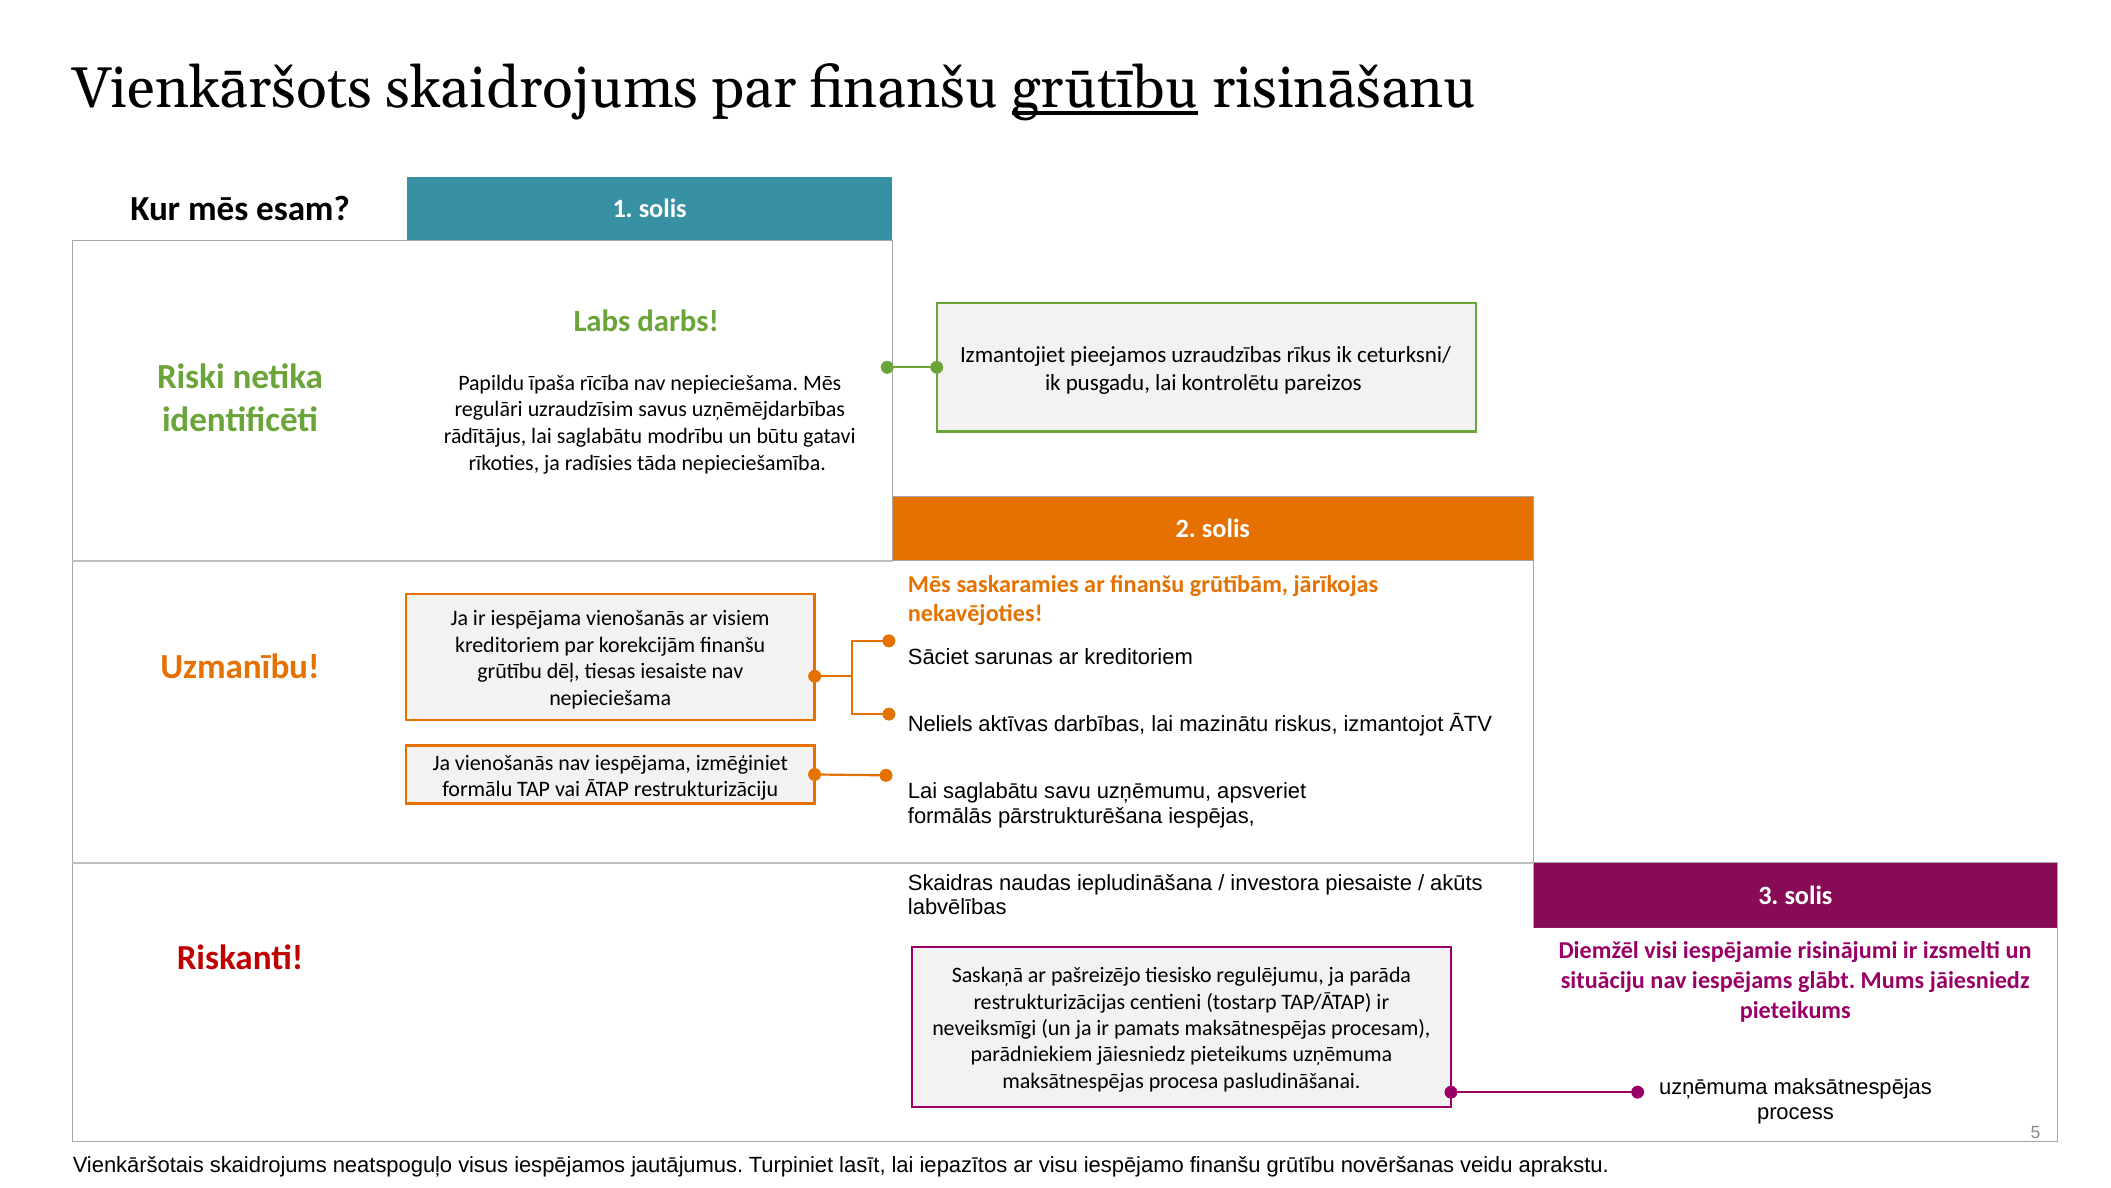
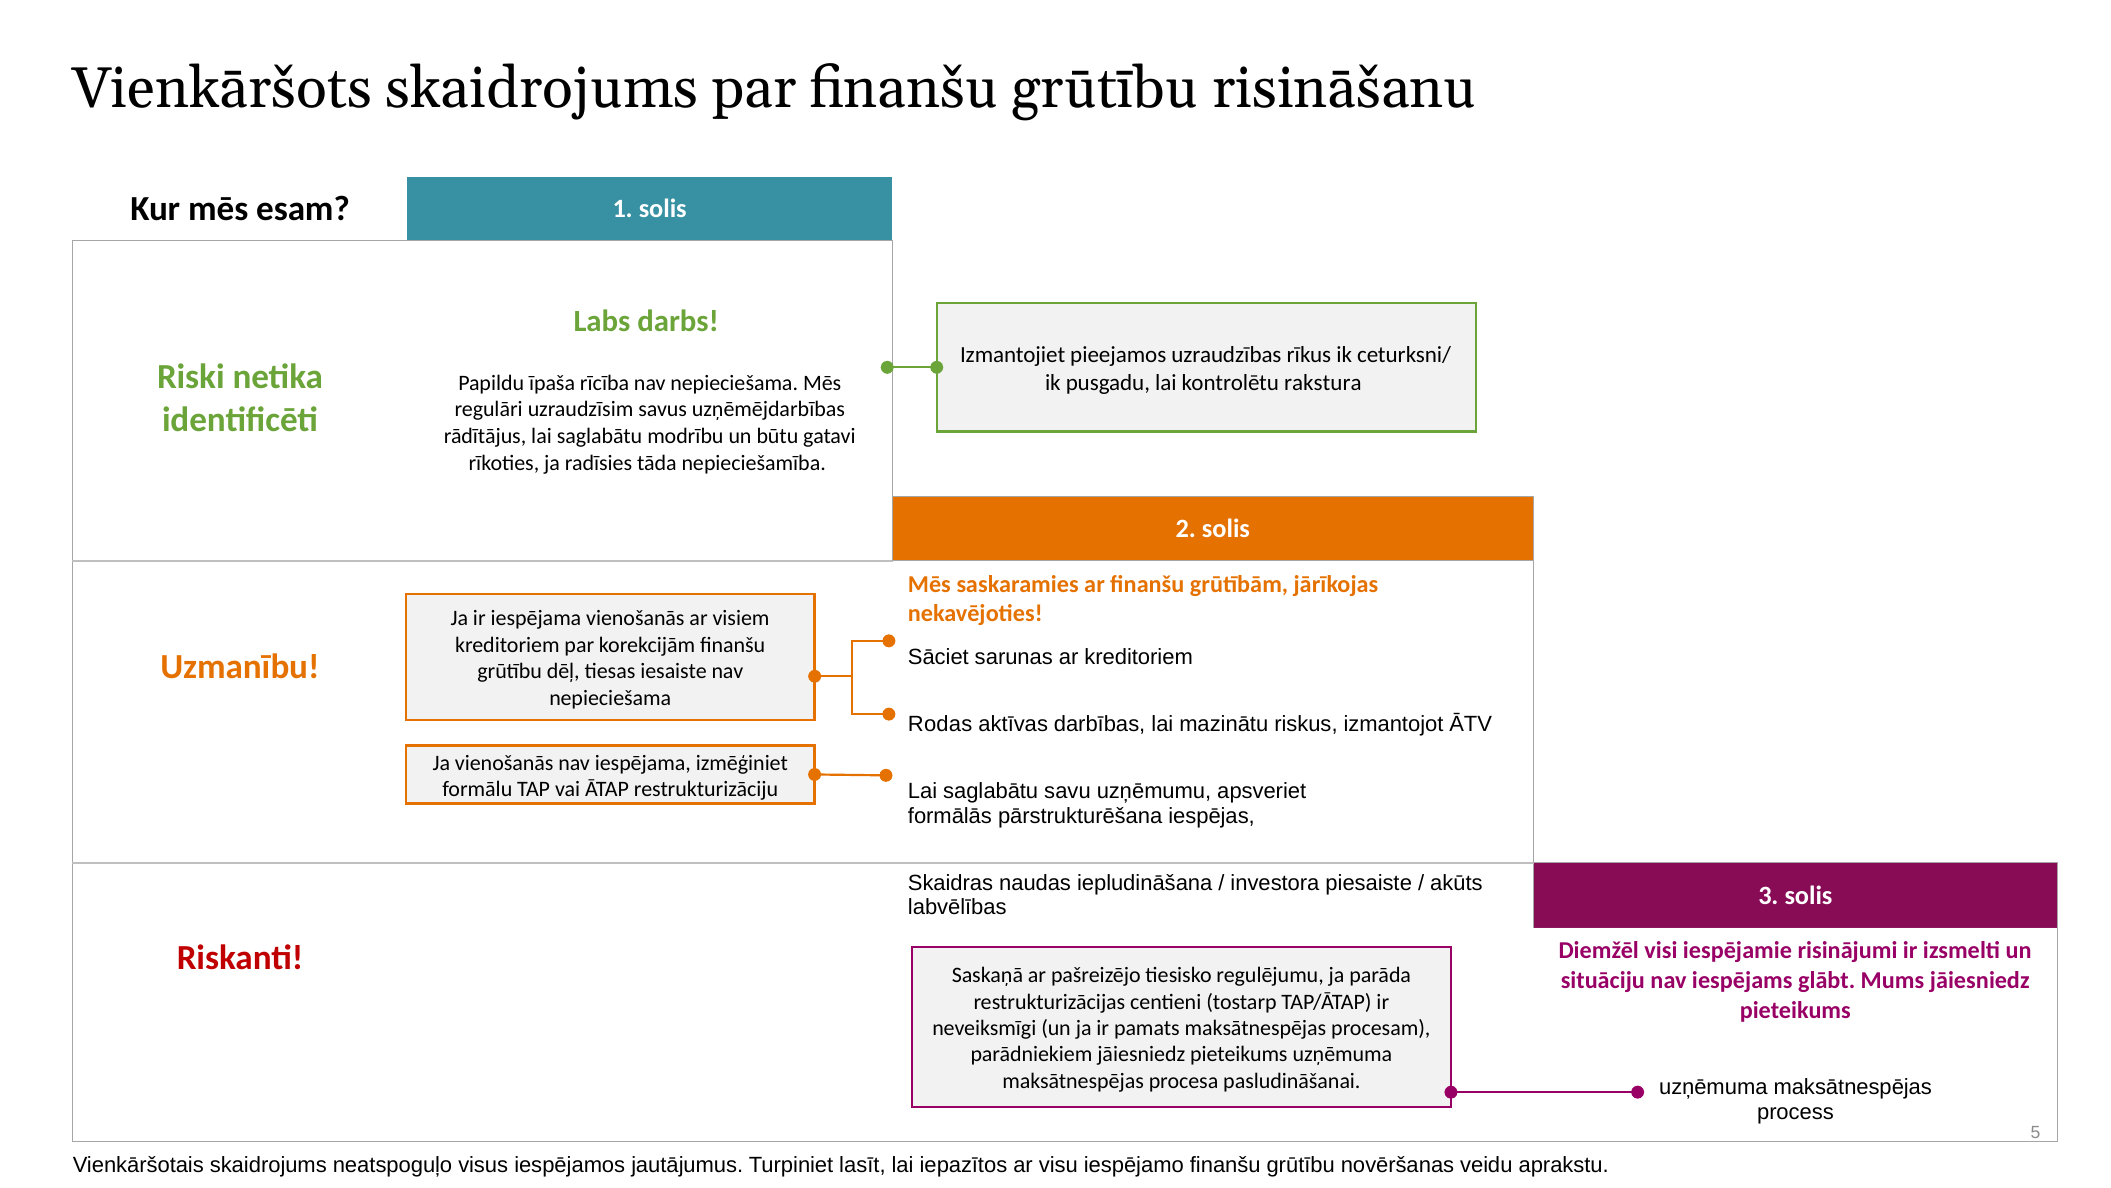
grūtību underline: present -> none (1105, 88)
pareizos: pareizos -> rakstura (1323, 383)
Neliels: Neliels -> Rodas (940, 724)
